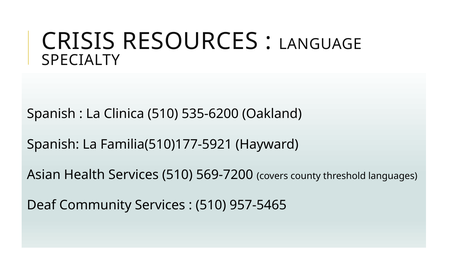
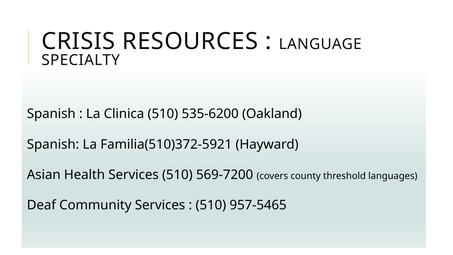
Familia(510)177-5921: Familia(510)177-5921 -> Familia(510)372-5921 (166, 144)
